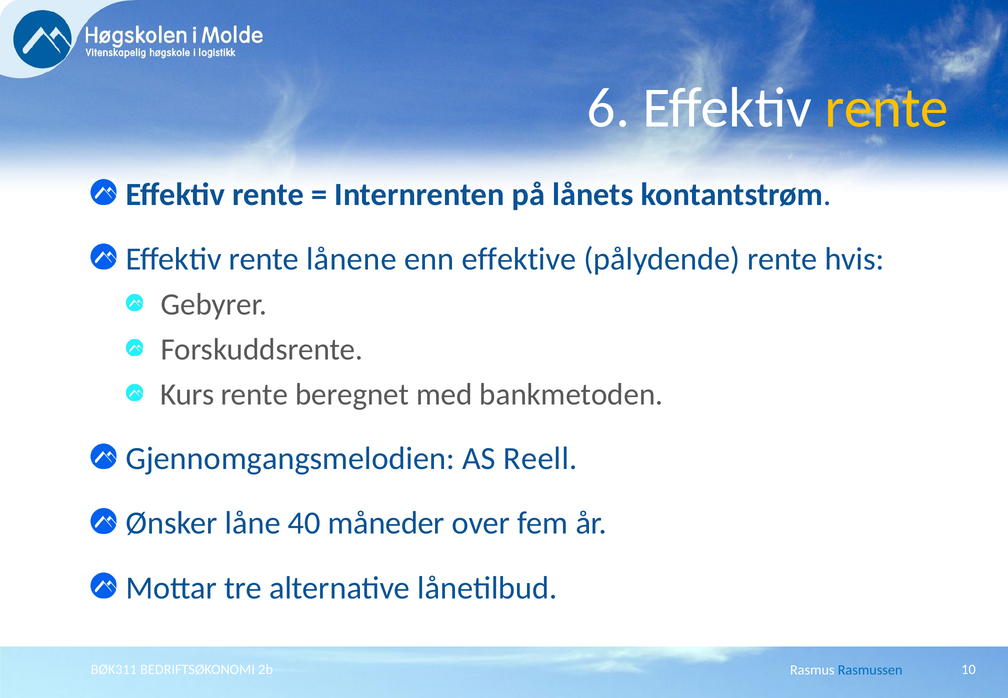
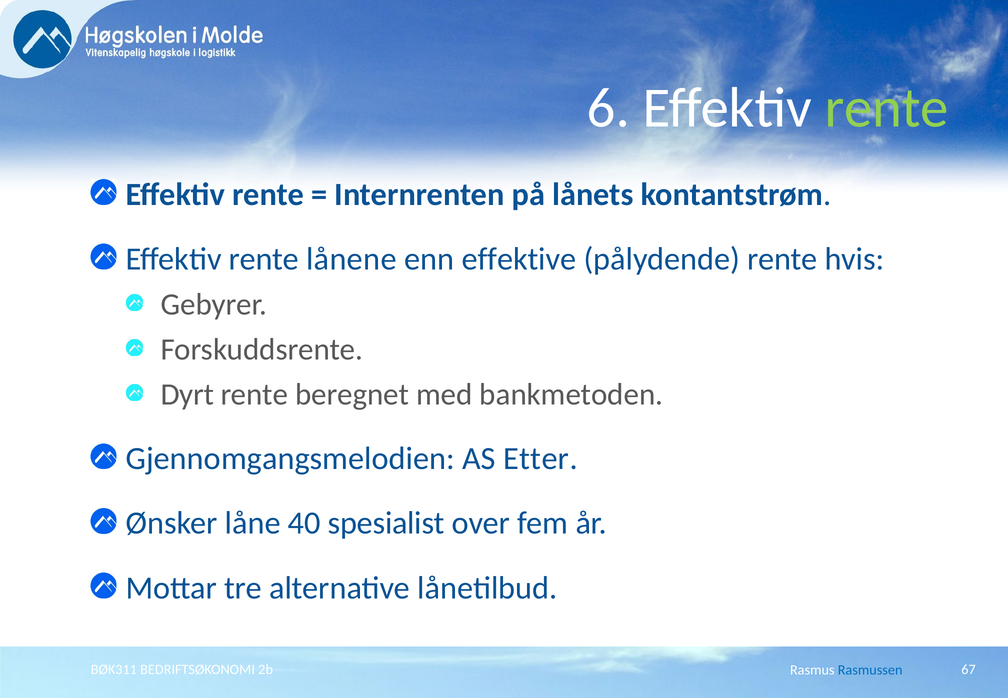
rente colour: yellow -> light green (887, 108)
Kurs: Kurs -> Dyrt (187, 395)
Reell: Reell -> Etter (540, 458)
måneder: måneder -> spesialist (386, 523)
10: 10 -> 67 (969, 670)
